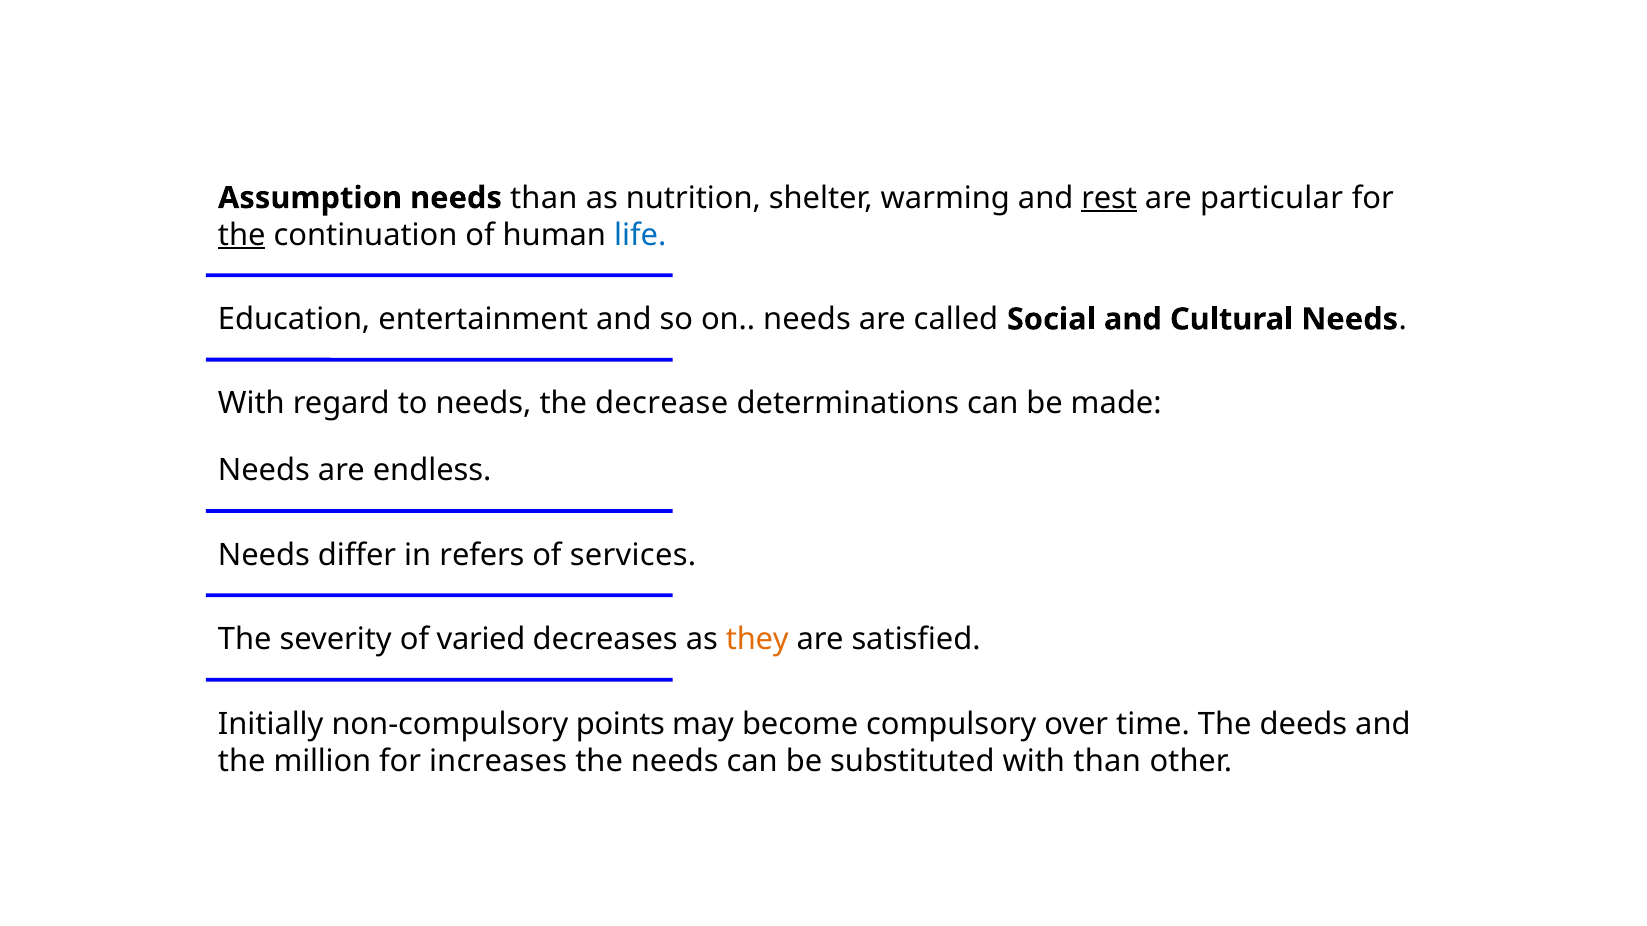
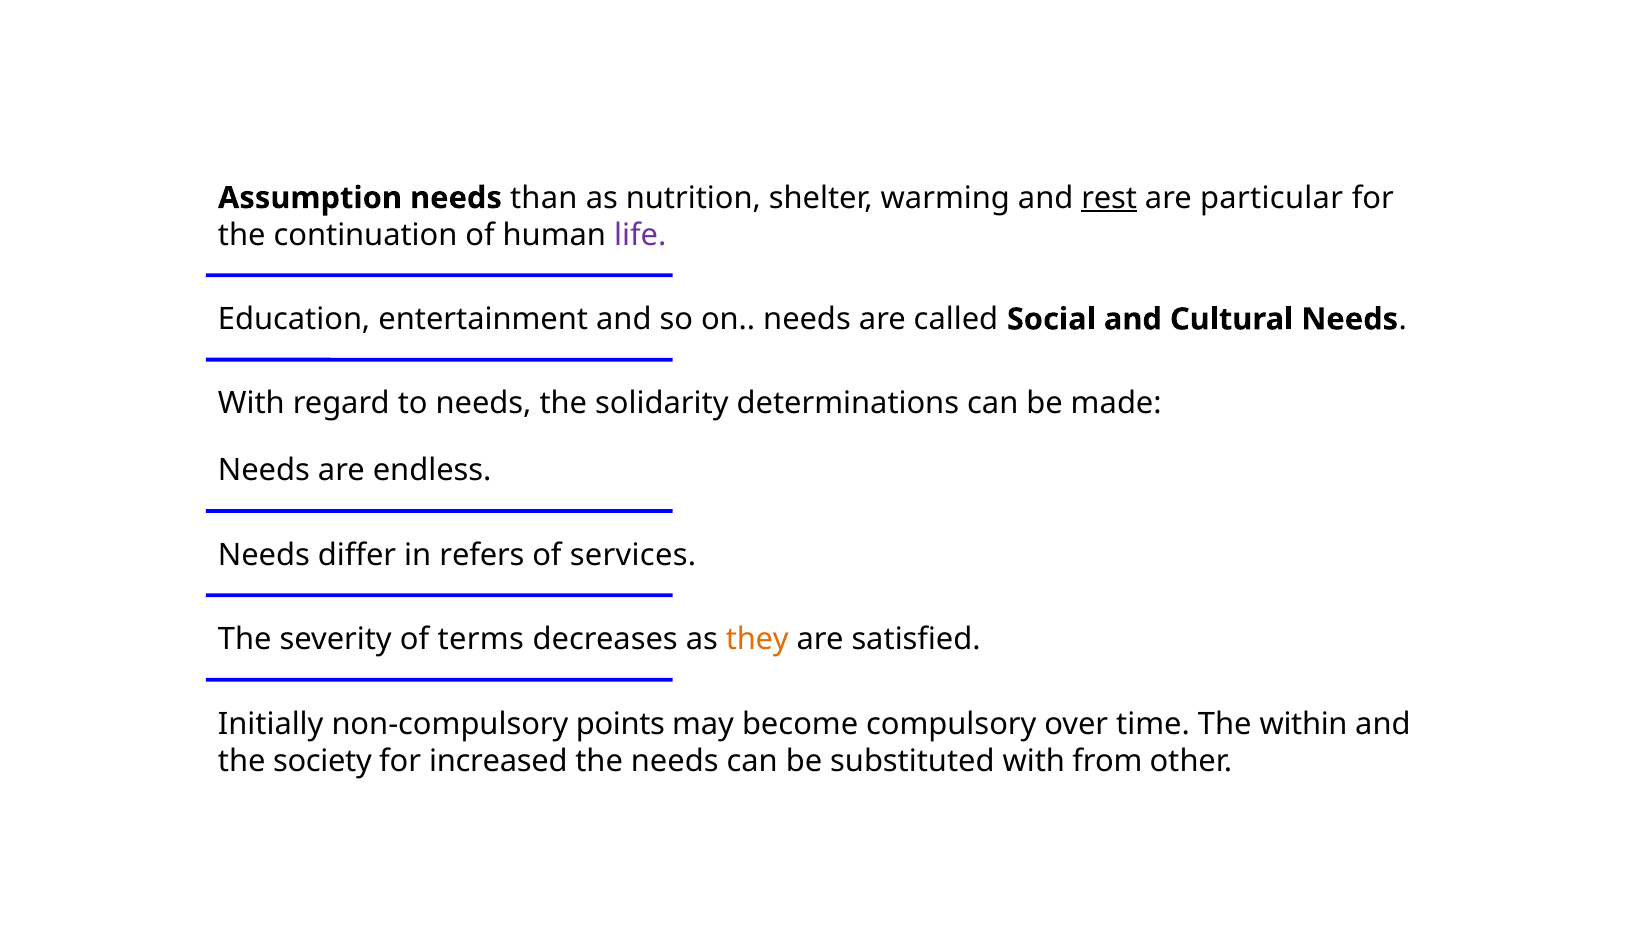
the underline: present -> none (242, 235)
life colour: blue -> purple (640, 235)
decrease: decrease -> solidarity (662, 404)
varied: varied -> terms (481, 640)
deeds: deeds -> within (1304, 724)
million: million -> society (322, 761)
increases: increases -> increased (498, 761)
with than: than -> from (1107, 761)
